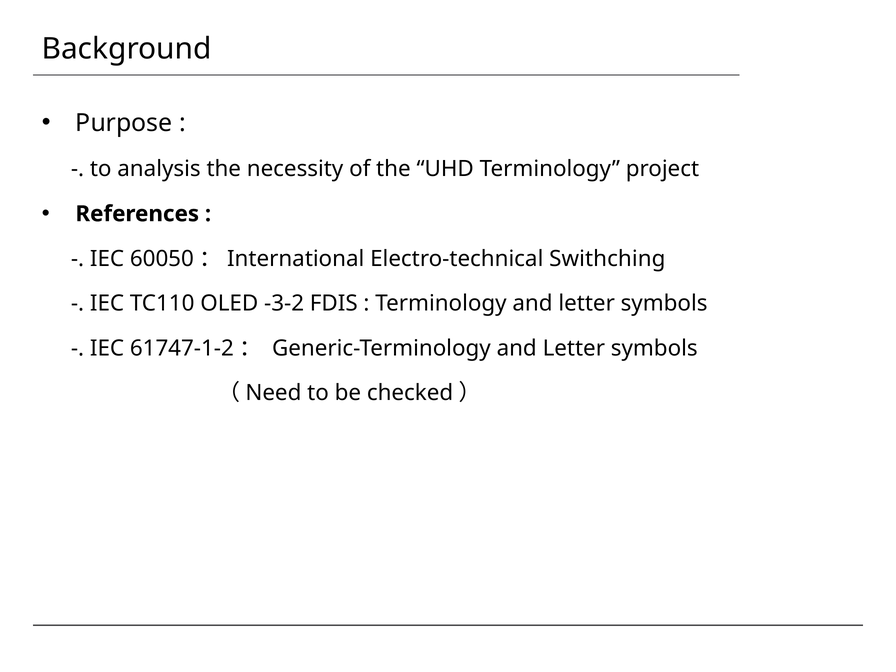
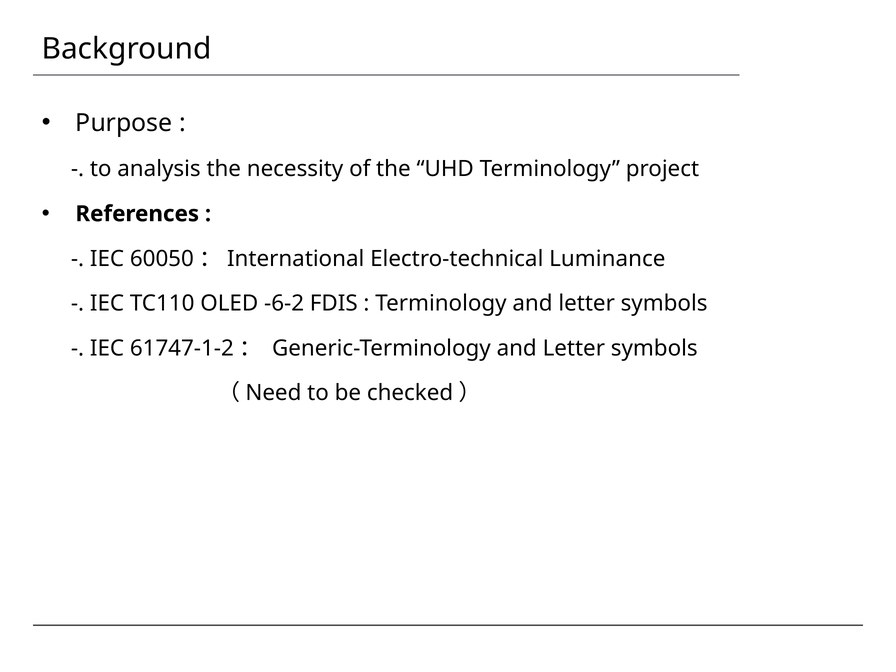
Swithching: Swithching -> Luminance (607, 259)
-3-2: -3-2 -> -6-2 (284, 303)
